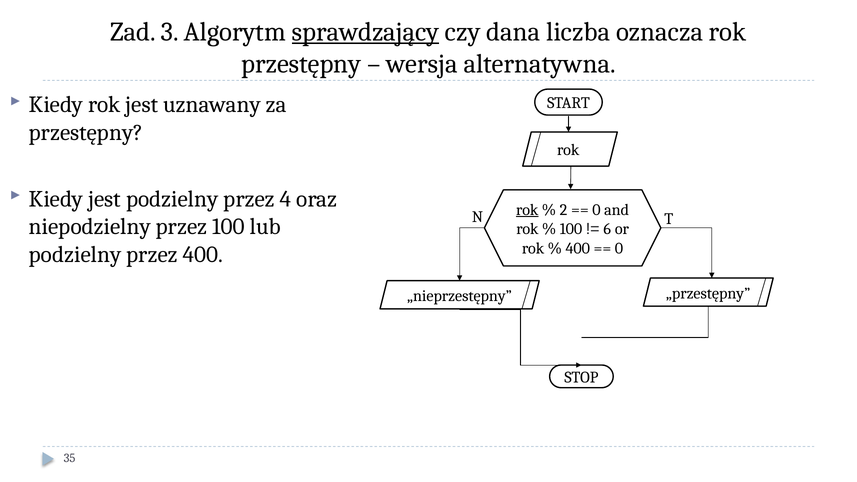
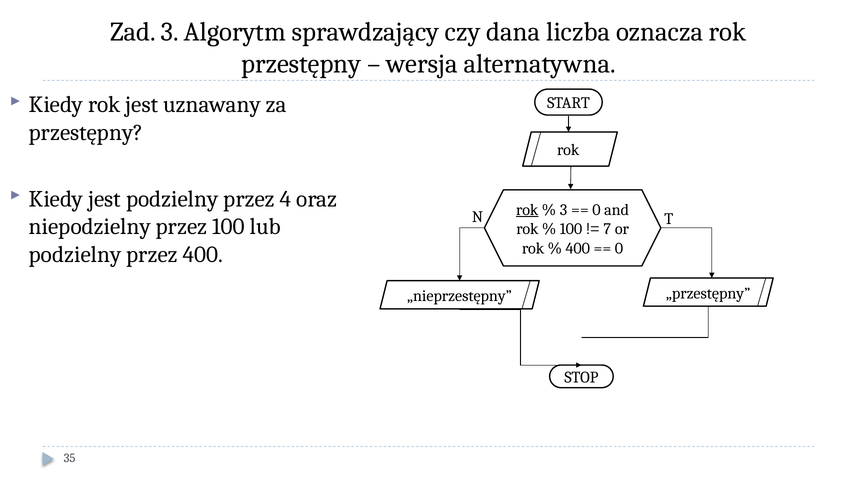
sprawdzający underline: present -> none (365, 32)
2: 2 -> 3 (563, 210)
6: 6 -> 7 (607, 229)
